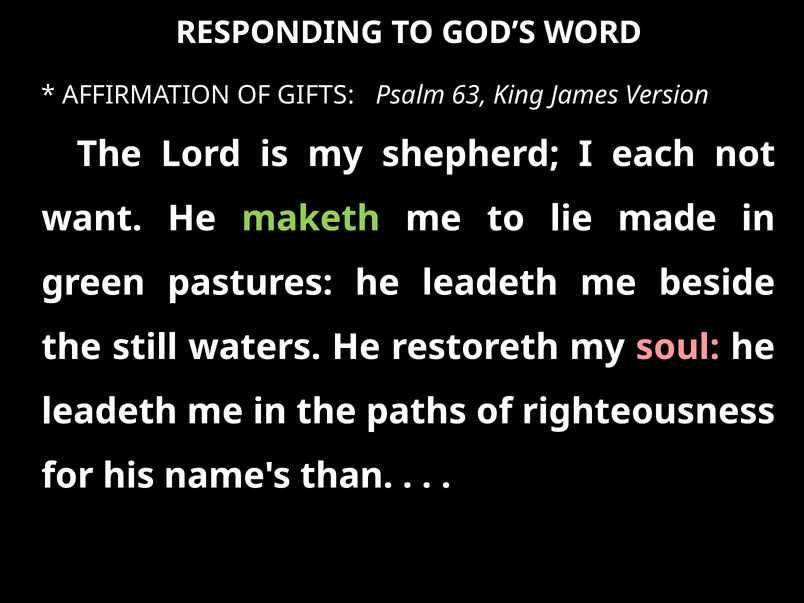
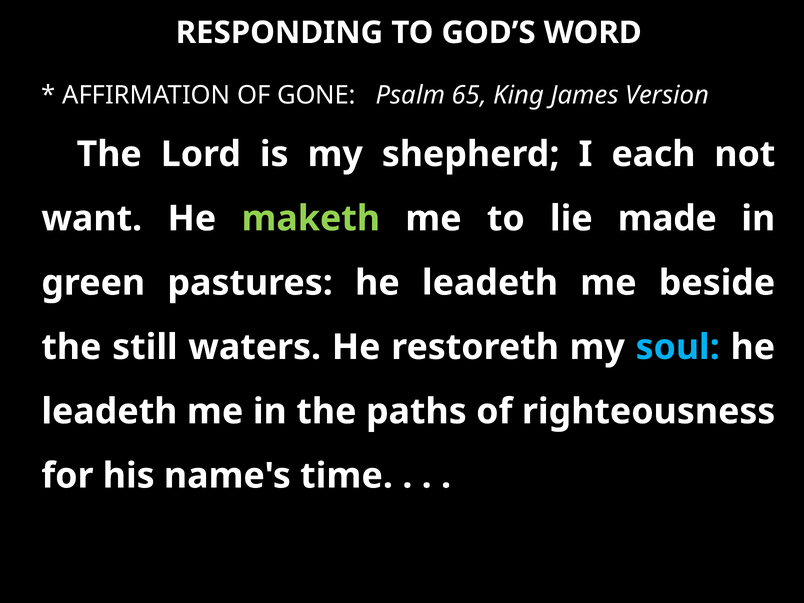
GIFTS: GIFTS -> GONE (316, 95)
63: 63 -> 65 (469, 95)
soul colour: pink -> light blue (678, 347)
than: than -> time (347, 476)
